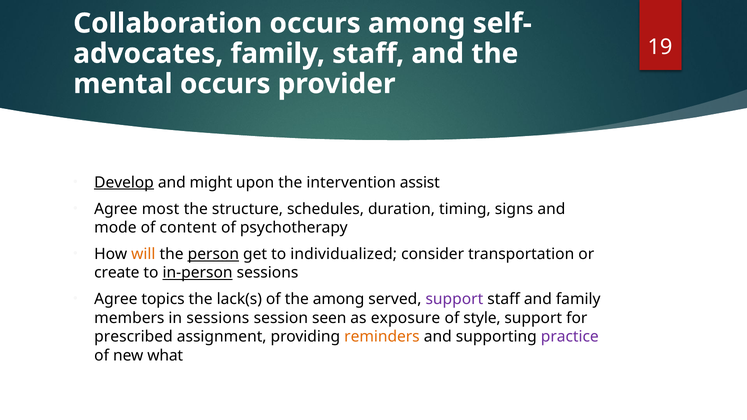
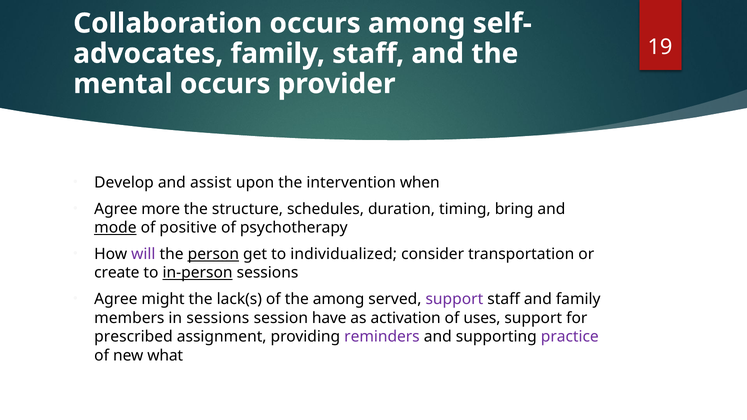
Develop underline: present -> none (124, 183)
might: might -> assist (211, 183)
assist: assist -> when (420, 183)
most: most -> more (161, 209)
signs: signs -> bring (514, 209)
mode underline: none -> present (115, 228)
content: content -> positive (188, 228)
will colour: orange -> purple (143, 254)
topics: topics -> might (163, 299)
seen: seen -> have (329, 318)
exposure: exposure -> activation (406, 318)
style: style -> uses (482, 318)
reminders colour: orange -> purple (382, 337)
